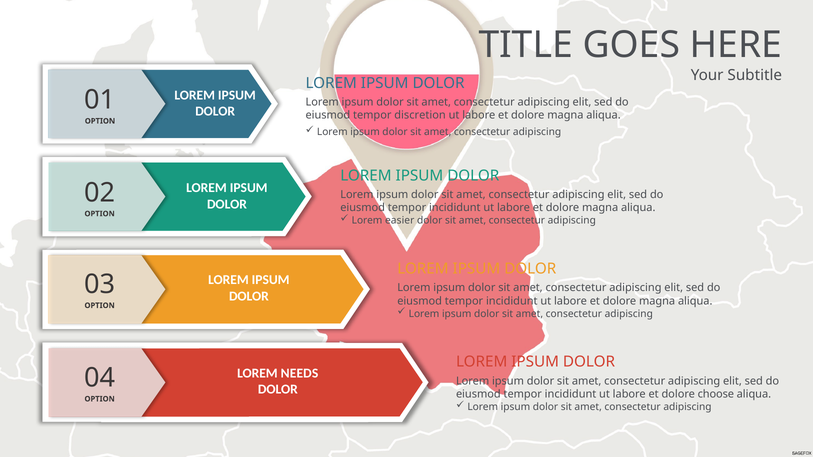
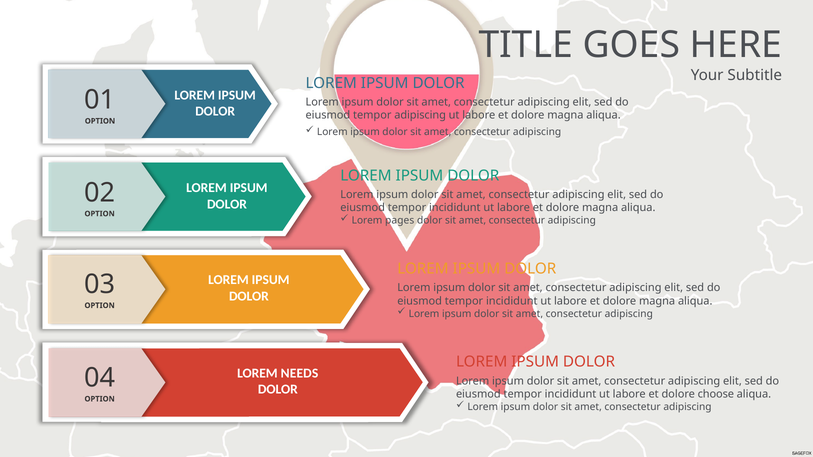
tempor discretion: discretion -> adipiscing (420, 115)
easier: easier -> pages (400, 221)
